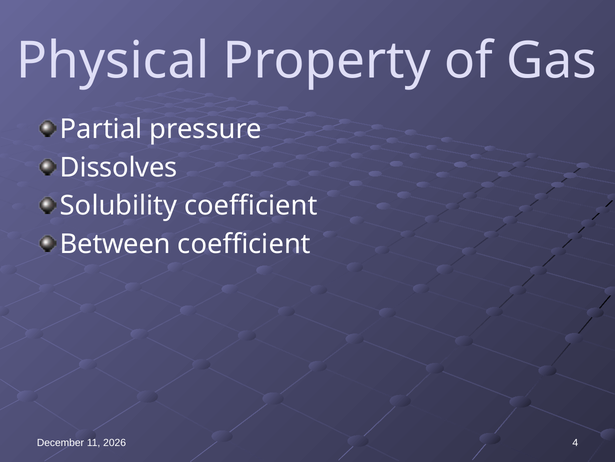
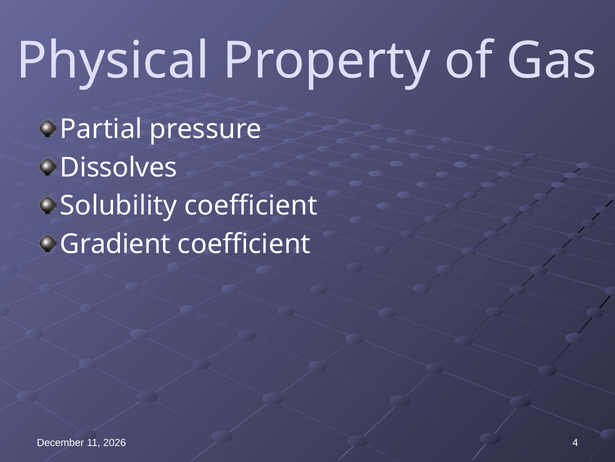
Between: Between -> Gradient (115, 244)
